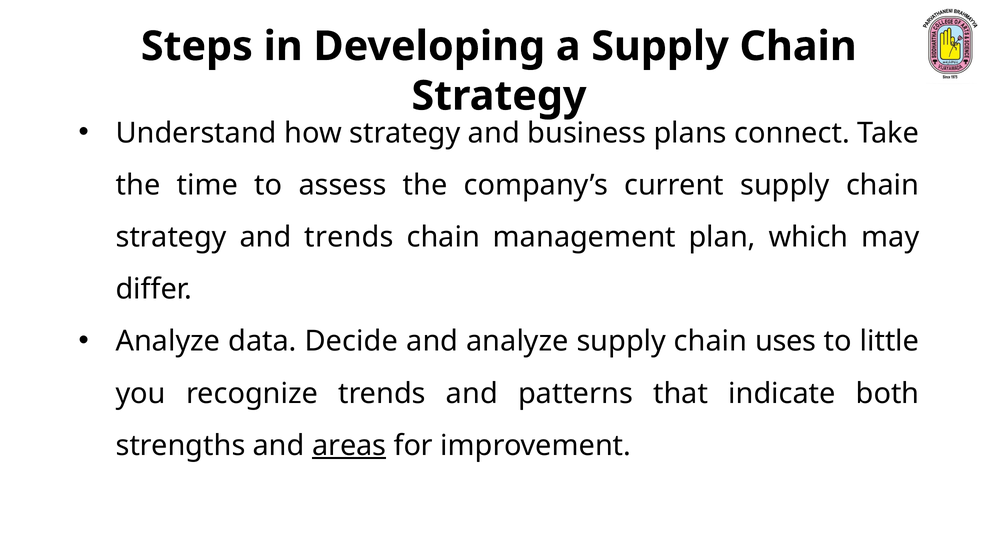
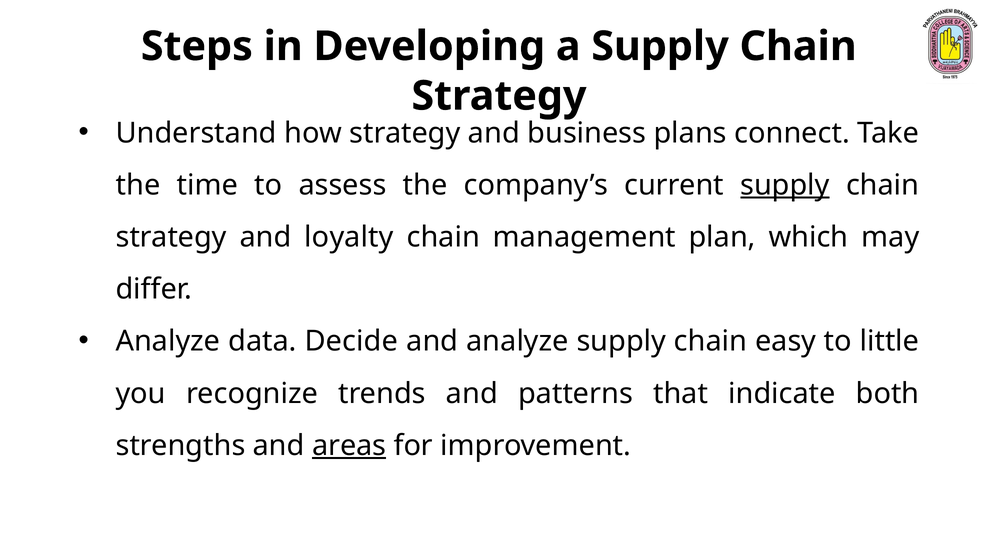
supply underline: none -> present (785, 185)
and trends: trends -> loyalty (349, 237)
uses: uses -> easy (786, 341)
